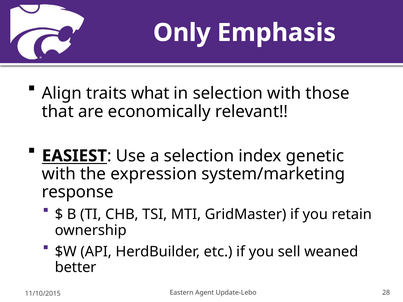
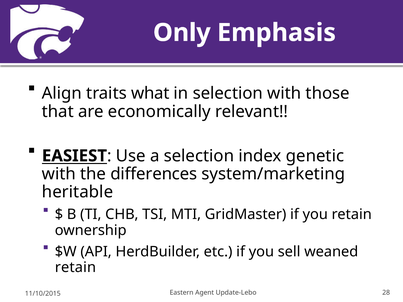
expression: expression -> differences (154, 174)
response: response -> heritable (78, 192)
better: better -> retain (75, 268)
